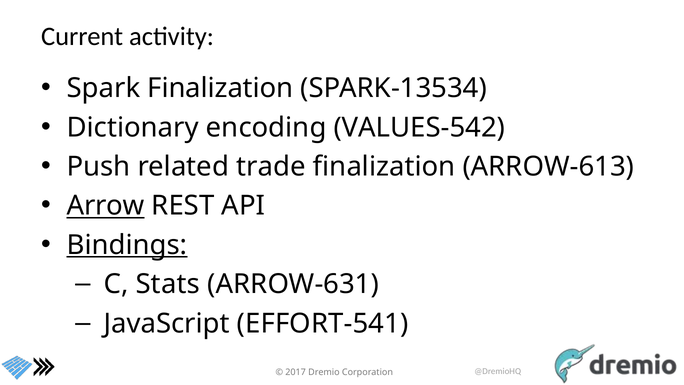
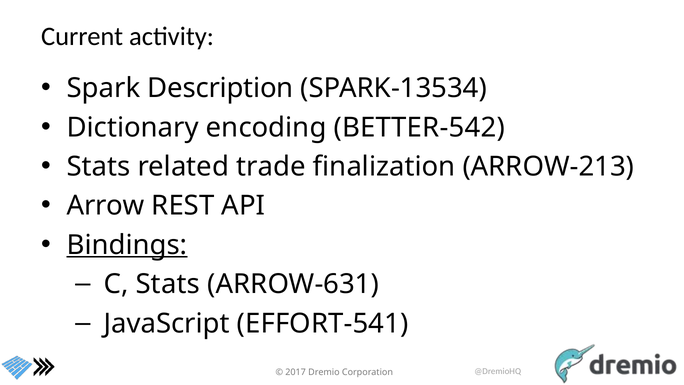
Spark Finalization: Finalization -> Description (220, 88)
VALUES-542: VALUES-542 -> BETTER-542 (419, 127)
Push: Push -> Stats (99, 167)
ARROW-613: ARROW-613 -> ARROW-213 (548, 167)
Arrow underline: present -> none (106, 206)
